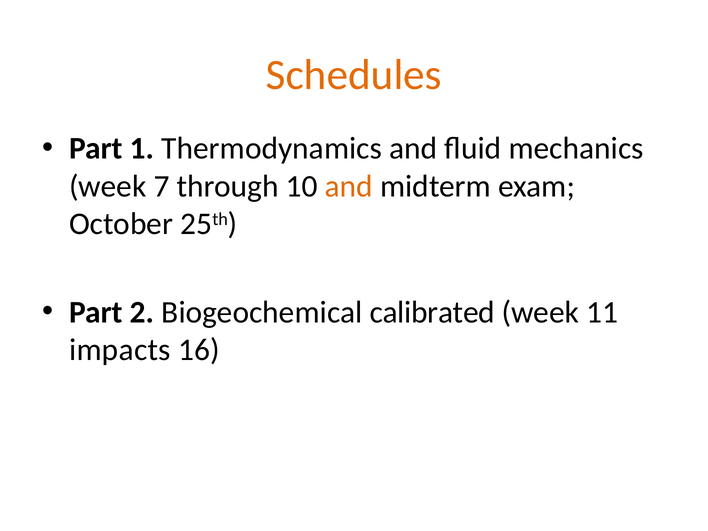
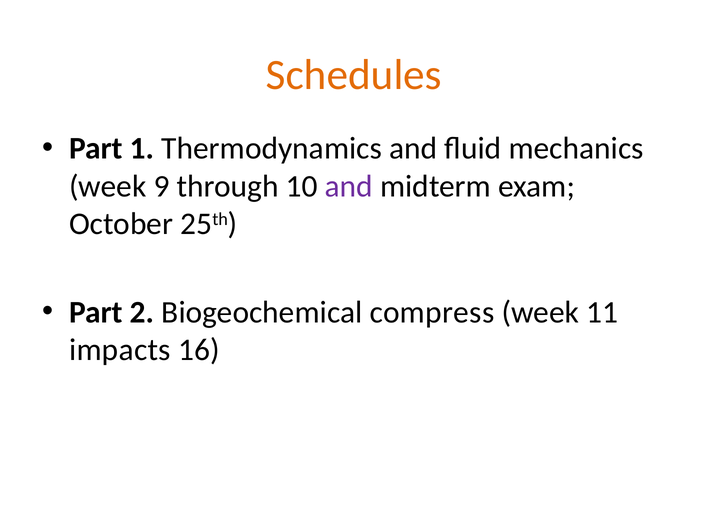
7: 7 -> 9 (161, 186)
and colour: orange -> purple (349, 186)
calibrated: calibrated -> compress (432, 312)
